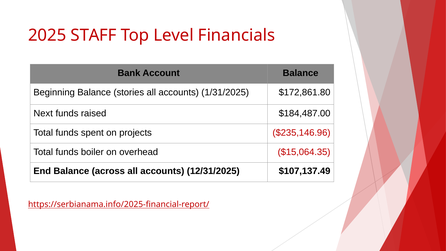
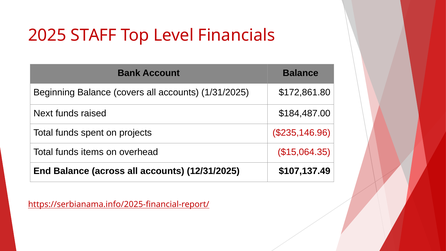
stories: stories -> covers (129, 92)
boiler: boiler -> items (92, 152)
